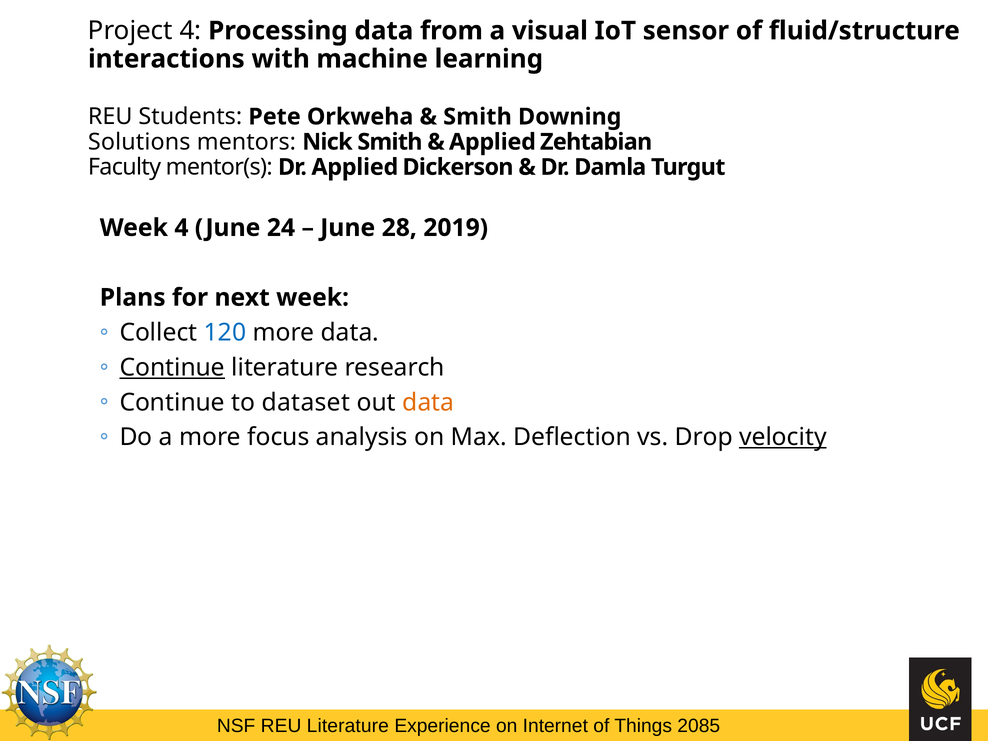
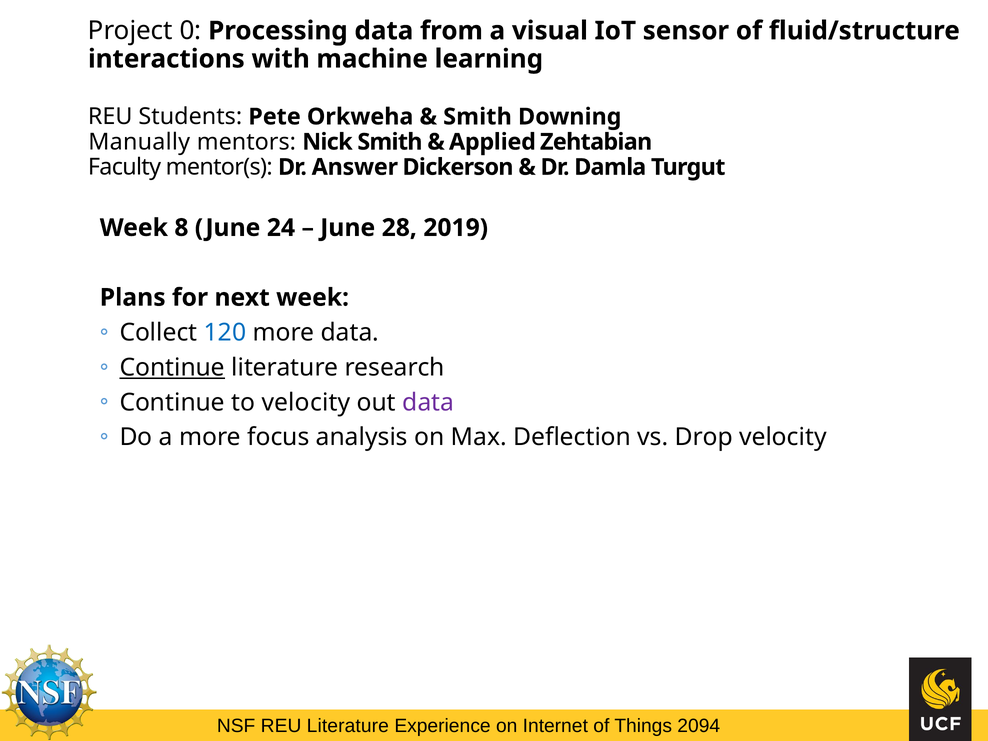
Project 4: 4 -> 0 (190, 31)
Solutions: Solutions -> Manually (139, 142)
Dr Applied: Applied -> Answer (355, 167)
Week 4: 4 -> 8 (181, 228)
to dataset: dataset -> velocity (306, 402)
data colour: orange -> purple (428, 402)
velocity underline: present -> none (783, 437)
2085: 2085 -> 2094 (699, 726)
